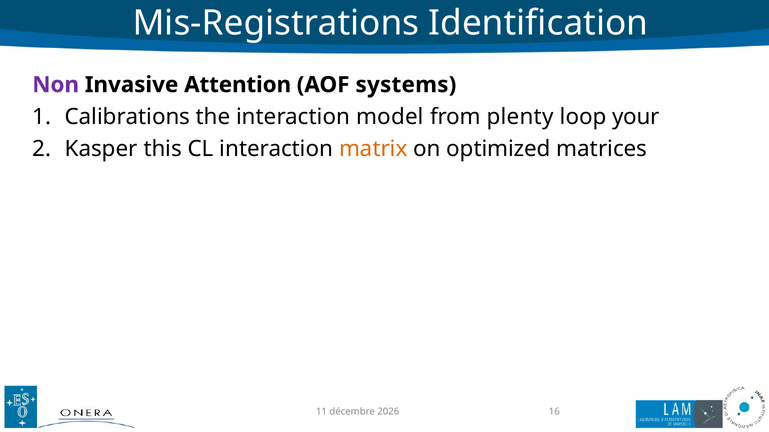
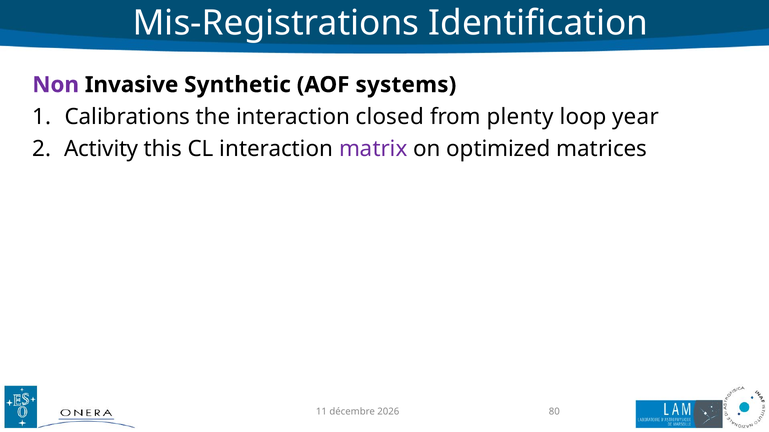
Attention: Attention -> Synthetic (237, 85)
model: model -> closed (390, 117)
your: your -> year (636, 117)
Kasper: Kasper -> Activity (101, 149)
matrix colour: orange -> purple (373, 149)
16: 16 -> 80 (554, 412)
